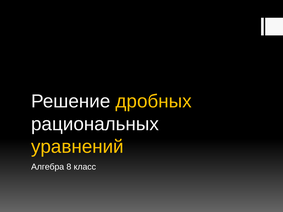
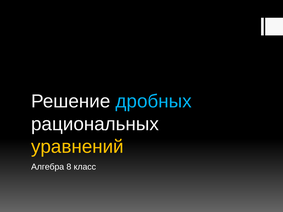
дробных colour: yellow -> light blue (154, 101)
